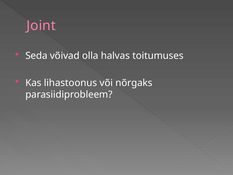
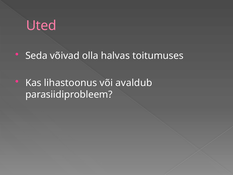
Joint: Joint -> Uted (41, 26)
nõrgaks: nõrgaks -> avaldub (134, 83)
